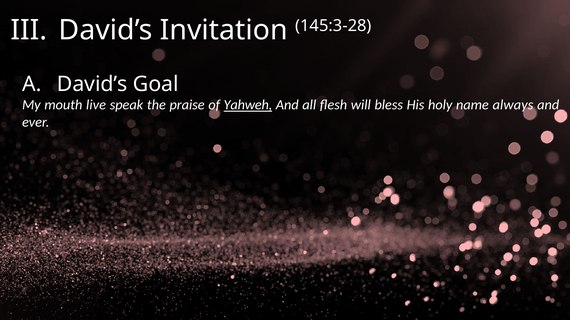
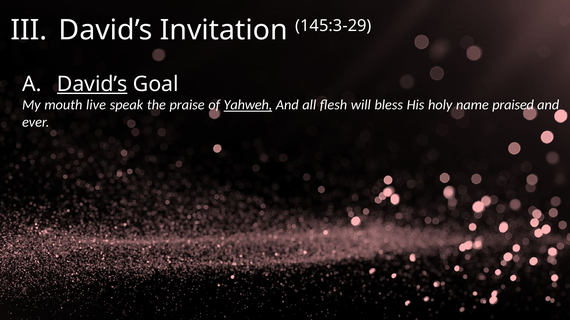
145:3-28: 145:3-28 -> 145:3-29 (333, 26)
David’s underline: none -> present (92, 84)
always: always -> praised (513, 105)
